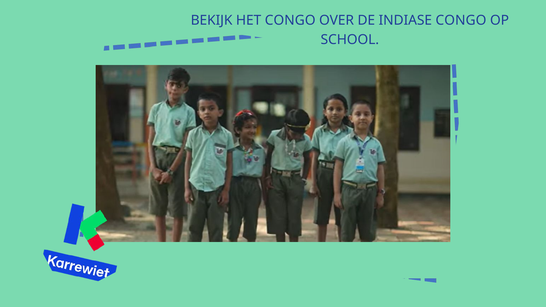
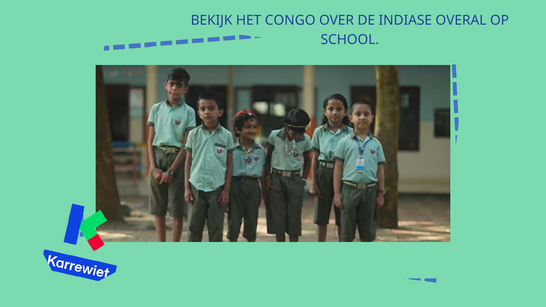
INDIASE CONGO: CONGO -> OVERAL (461, 20)
